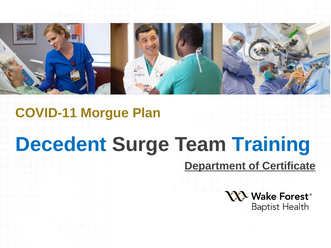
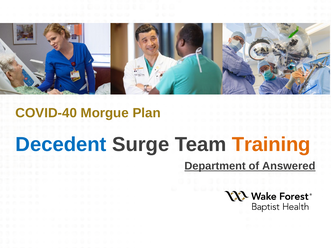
COVID-11: COVID-11 -> COVID-40 (46, 113)
Training colour: blue -> orange (271, 145)
Certificate: Certificate -> Answered (289, 166)
